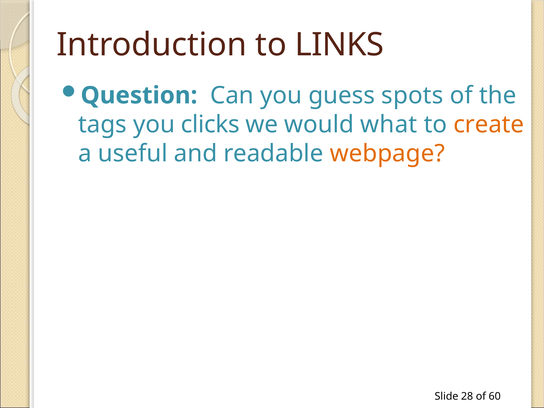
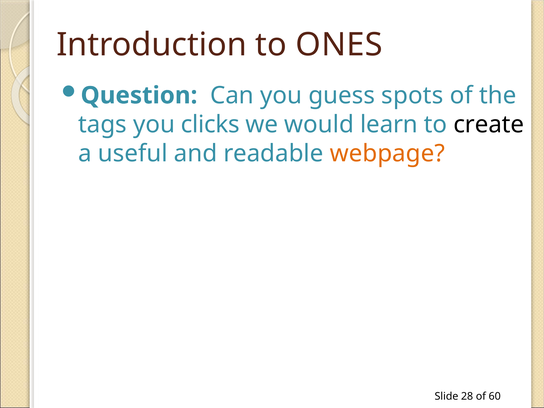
LINKS: LINKS -> ONES (339, 45)
what: what -> learn (389, 124)
create colour: orange -> black (489, 124)
